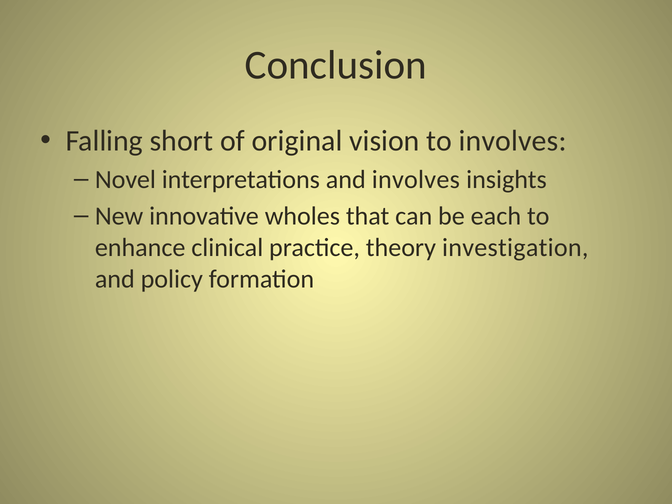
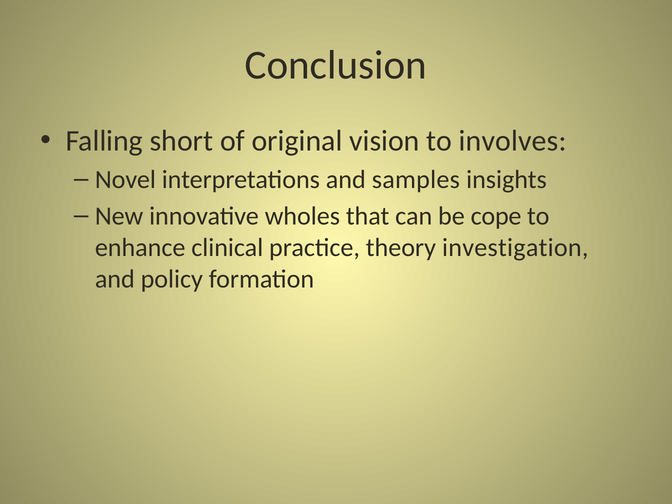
and involves: involves -> samples (416, 180)
each: each -> cope (496, 216)
